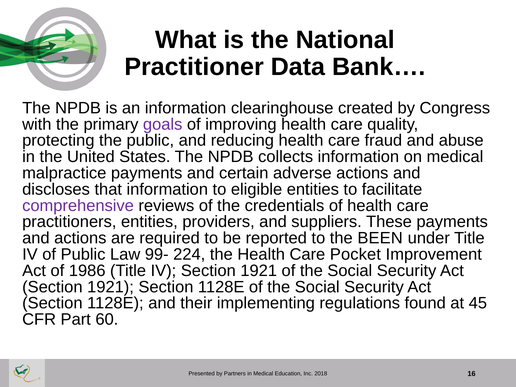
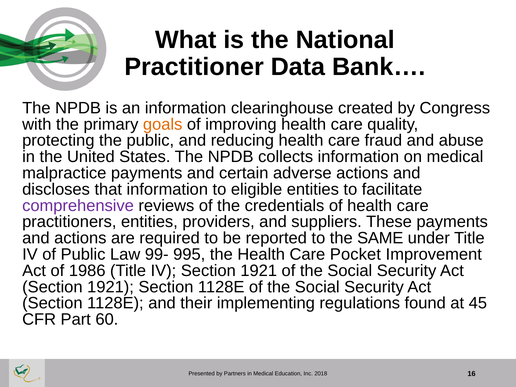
goals colour: purple -> orange (163, 124)
BEEN: BEEN -> SAME (380, 238)
224: 224 -> 995 (189, 254)
